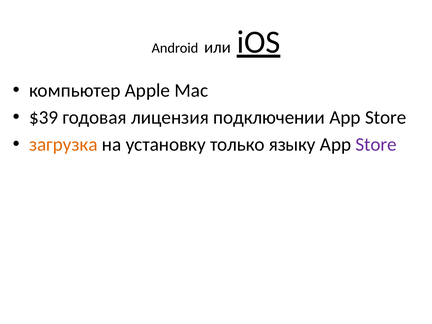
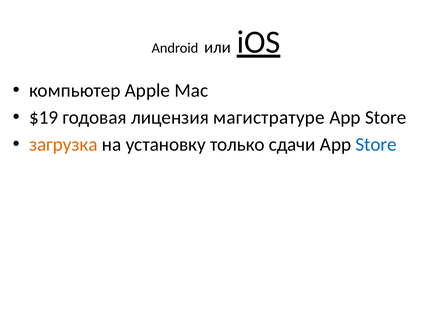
$39: $39 -> $19 (44, 118)
подключении: подключении -> магистратуре (269, 118)
языку: языку -> сдачи (292, 144)
Store colour: purple -> blue (376, 144)
